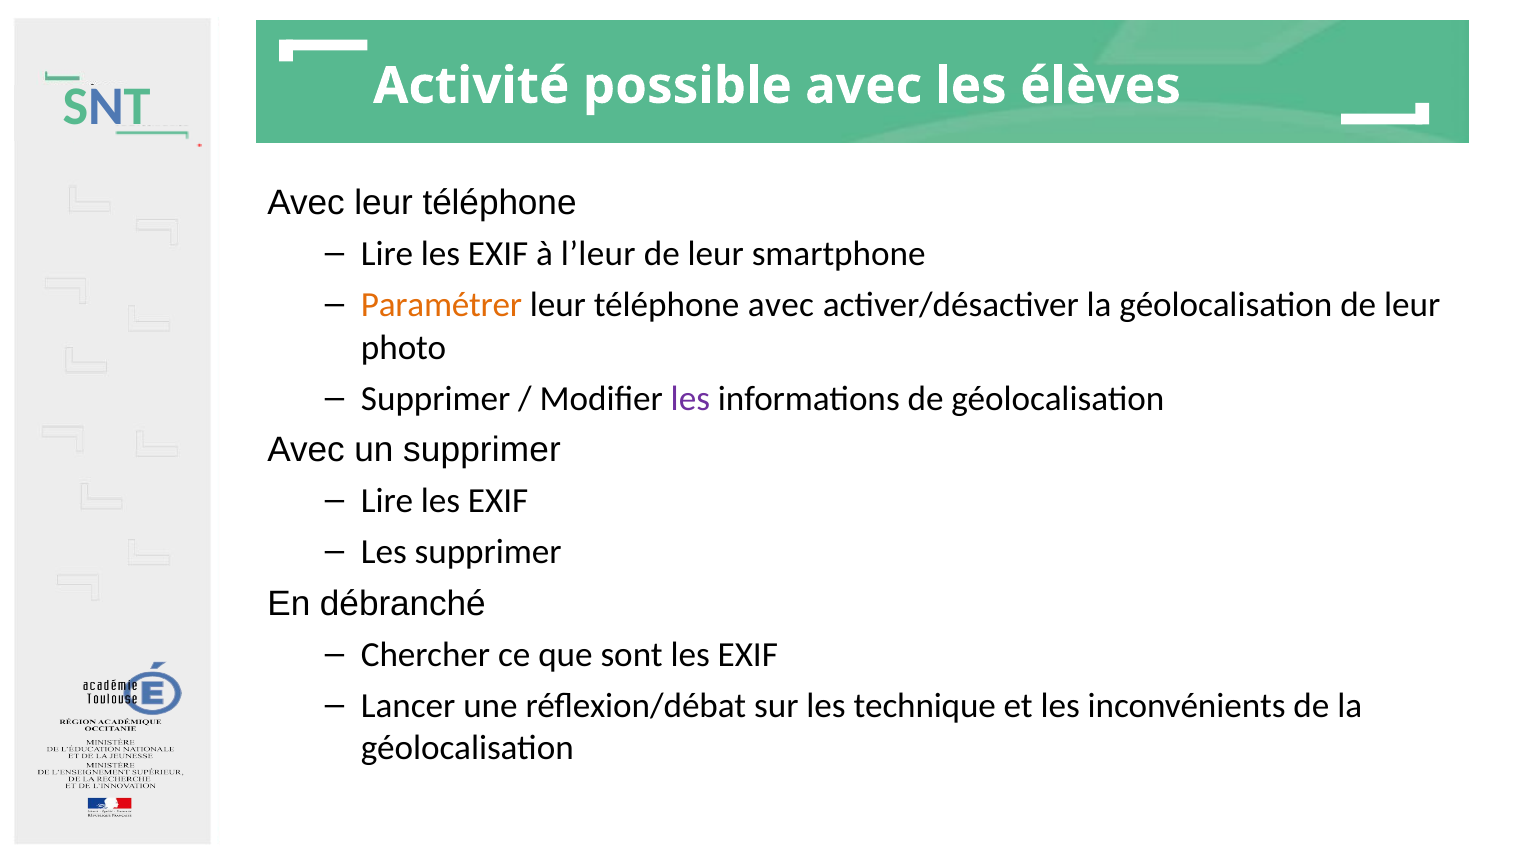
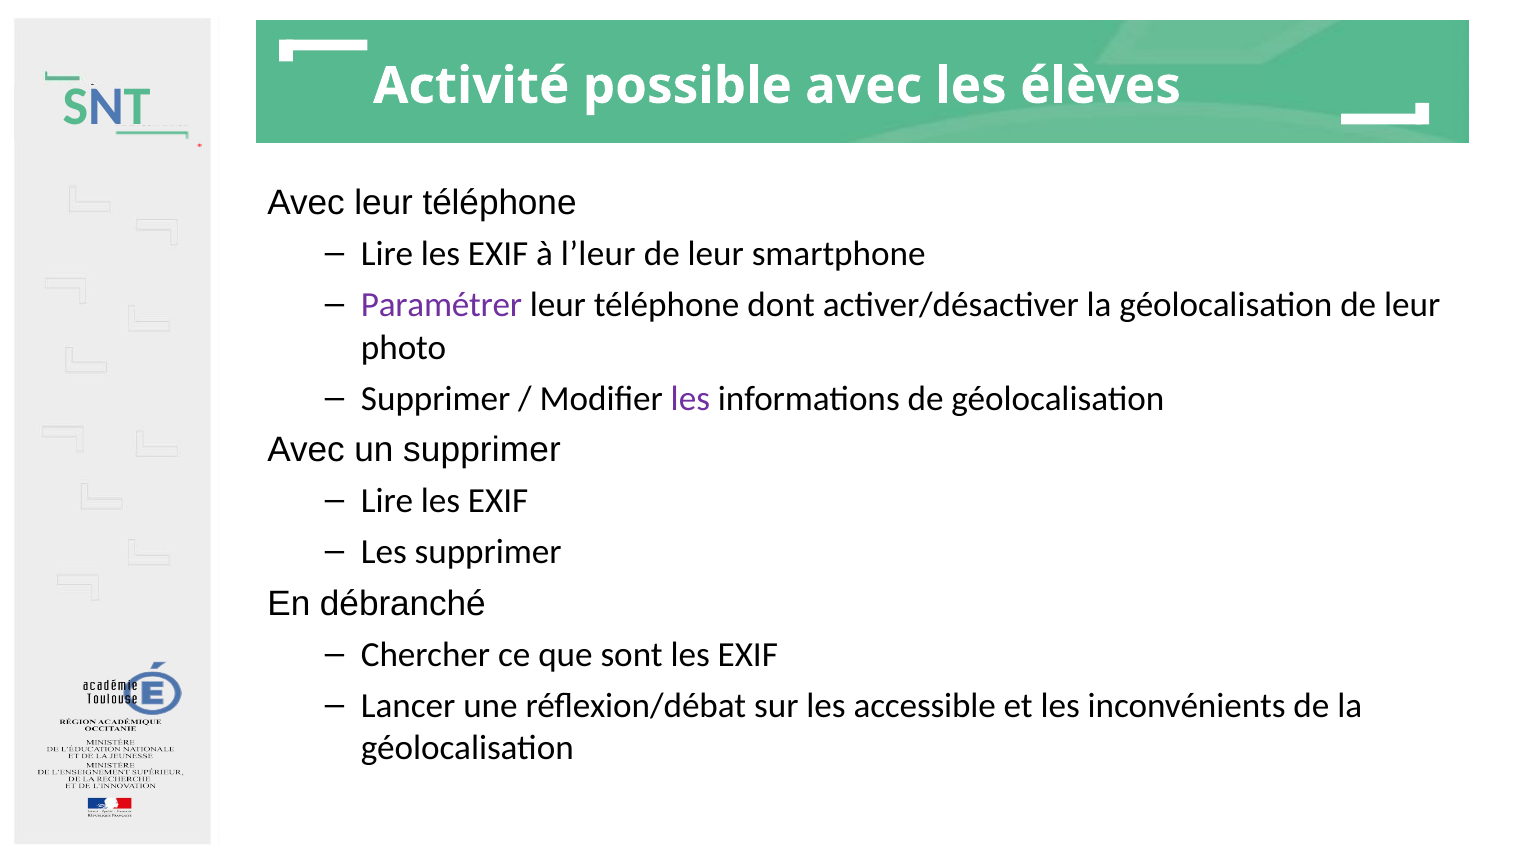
Paramétrer colour: orange -> purple (442, 305)
téléphone avec: avec -> dont (781, 305)
technique: technique -> accessible (925, 705)
